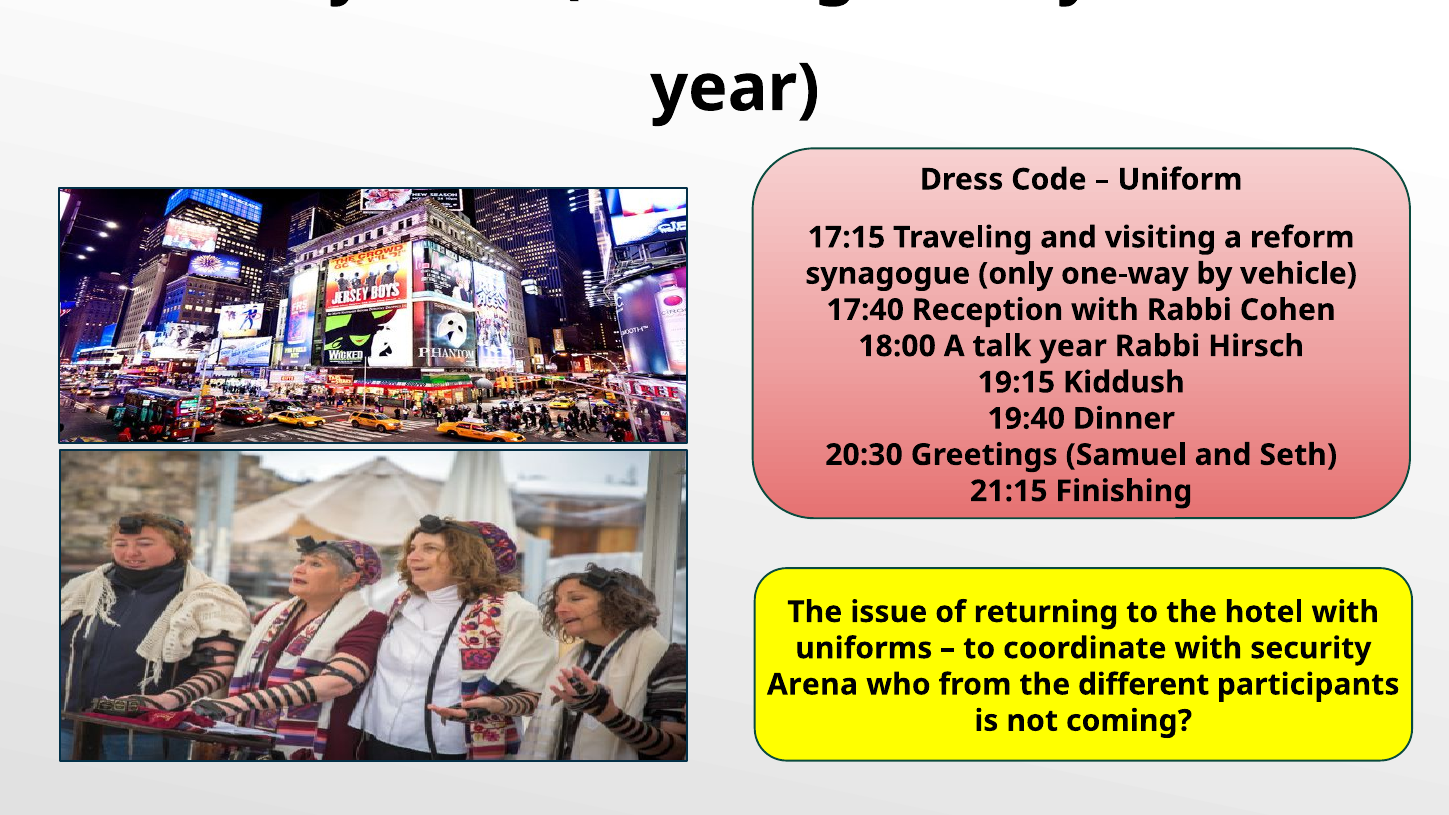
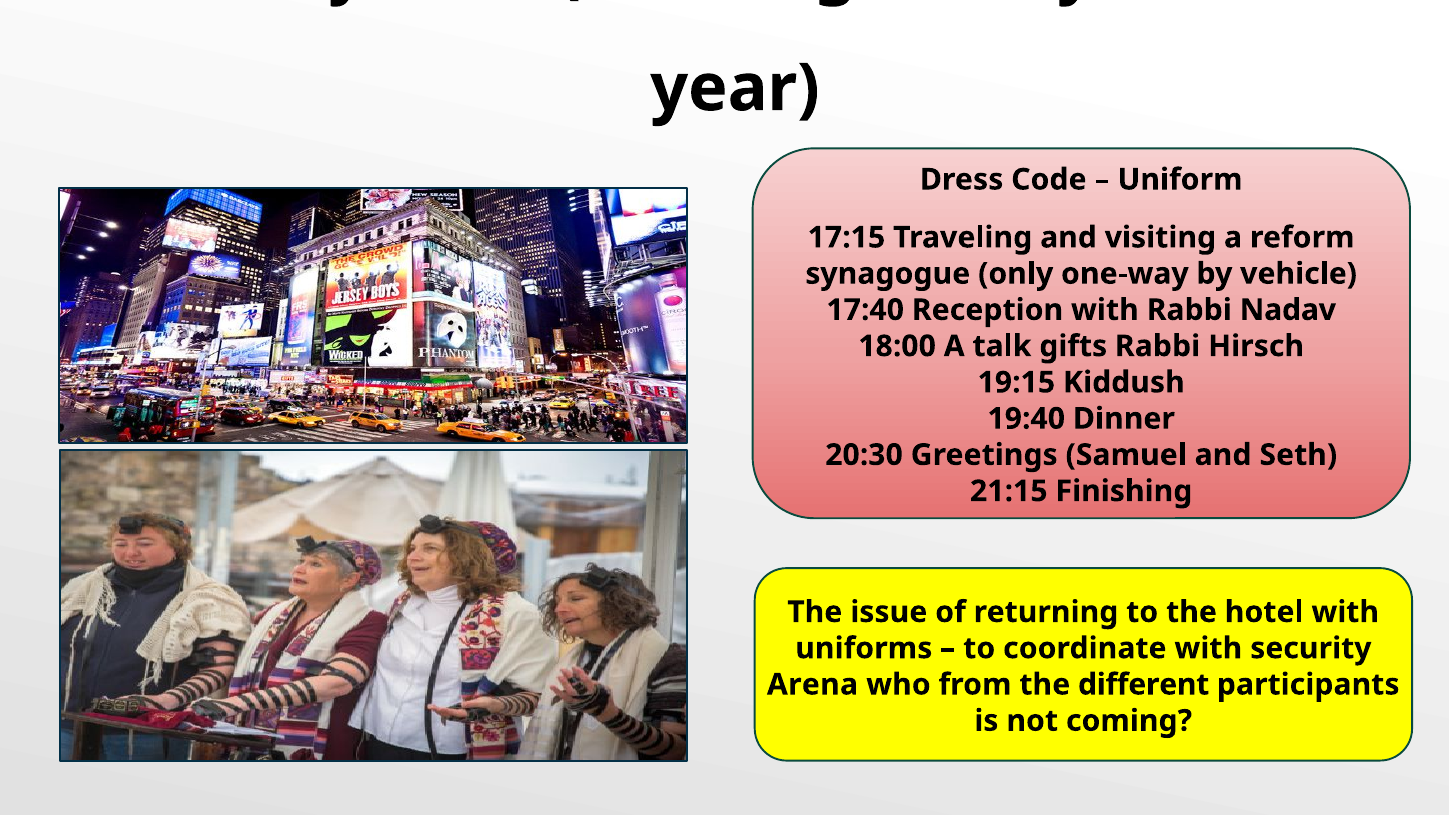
Cohen: Cohen -> Nadav (1288, 310)
talk year: year -> gifts (1073, 346)
